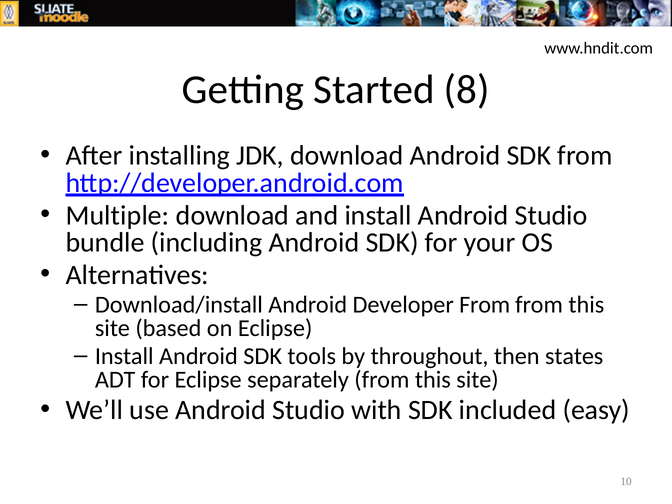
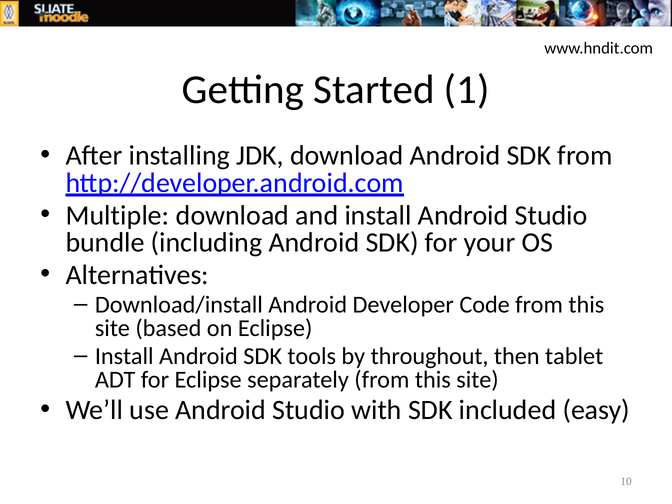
8: 8 -> 1 (467, 90)
Developer From: From -> Code (485, 305)
states: states -> tablet (574, 356)
